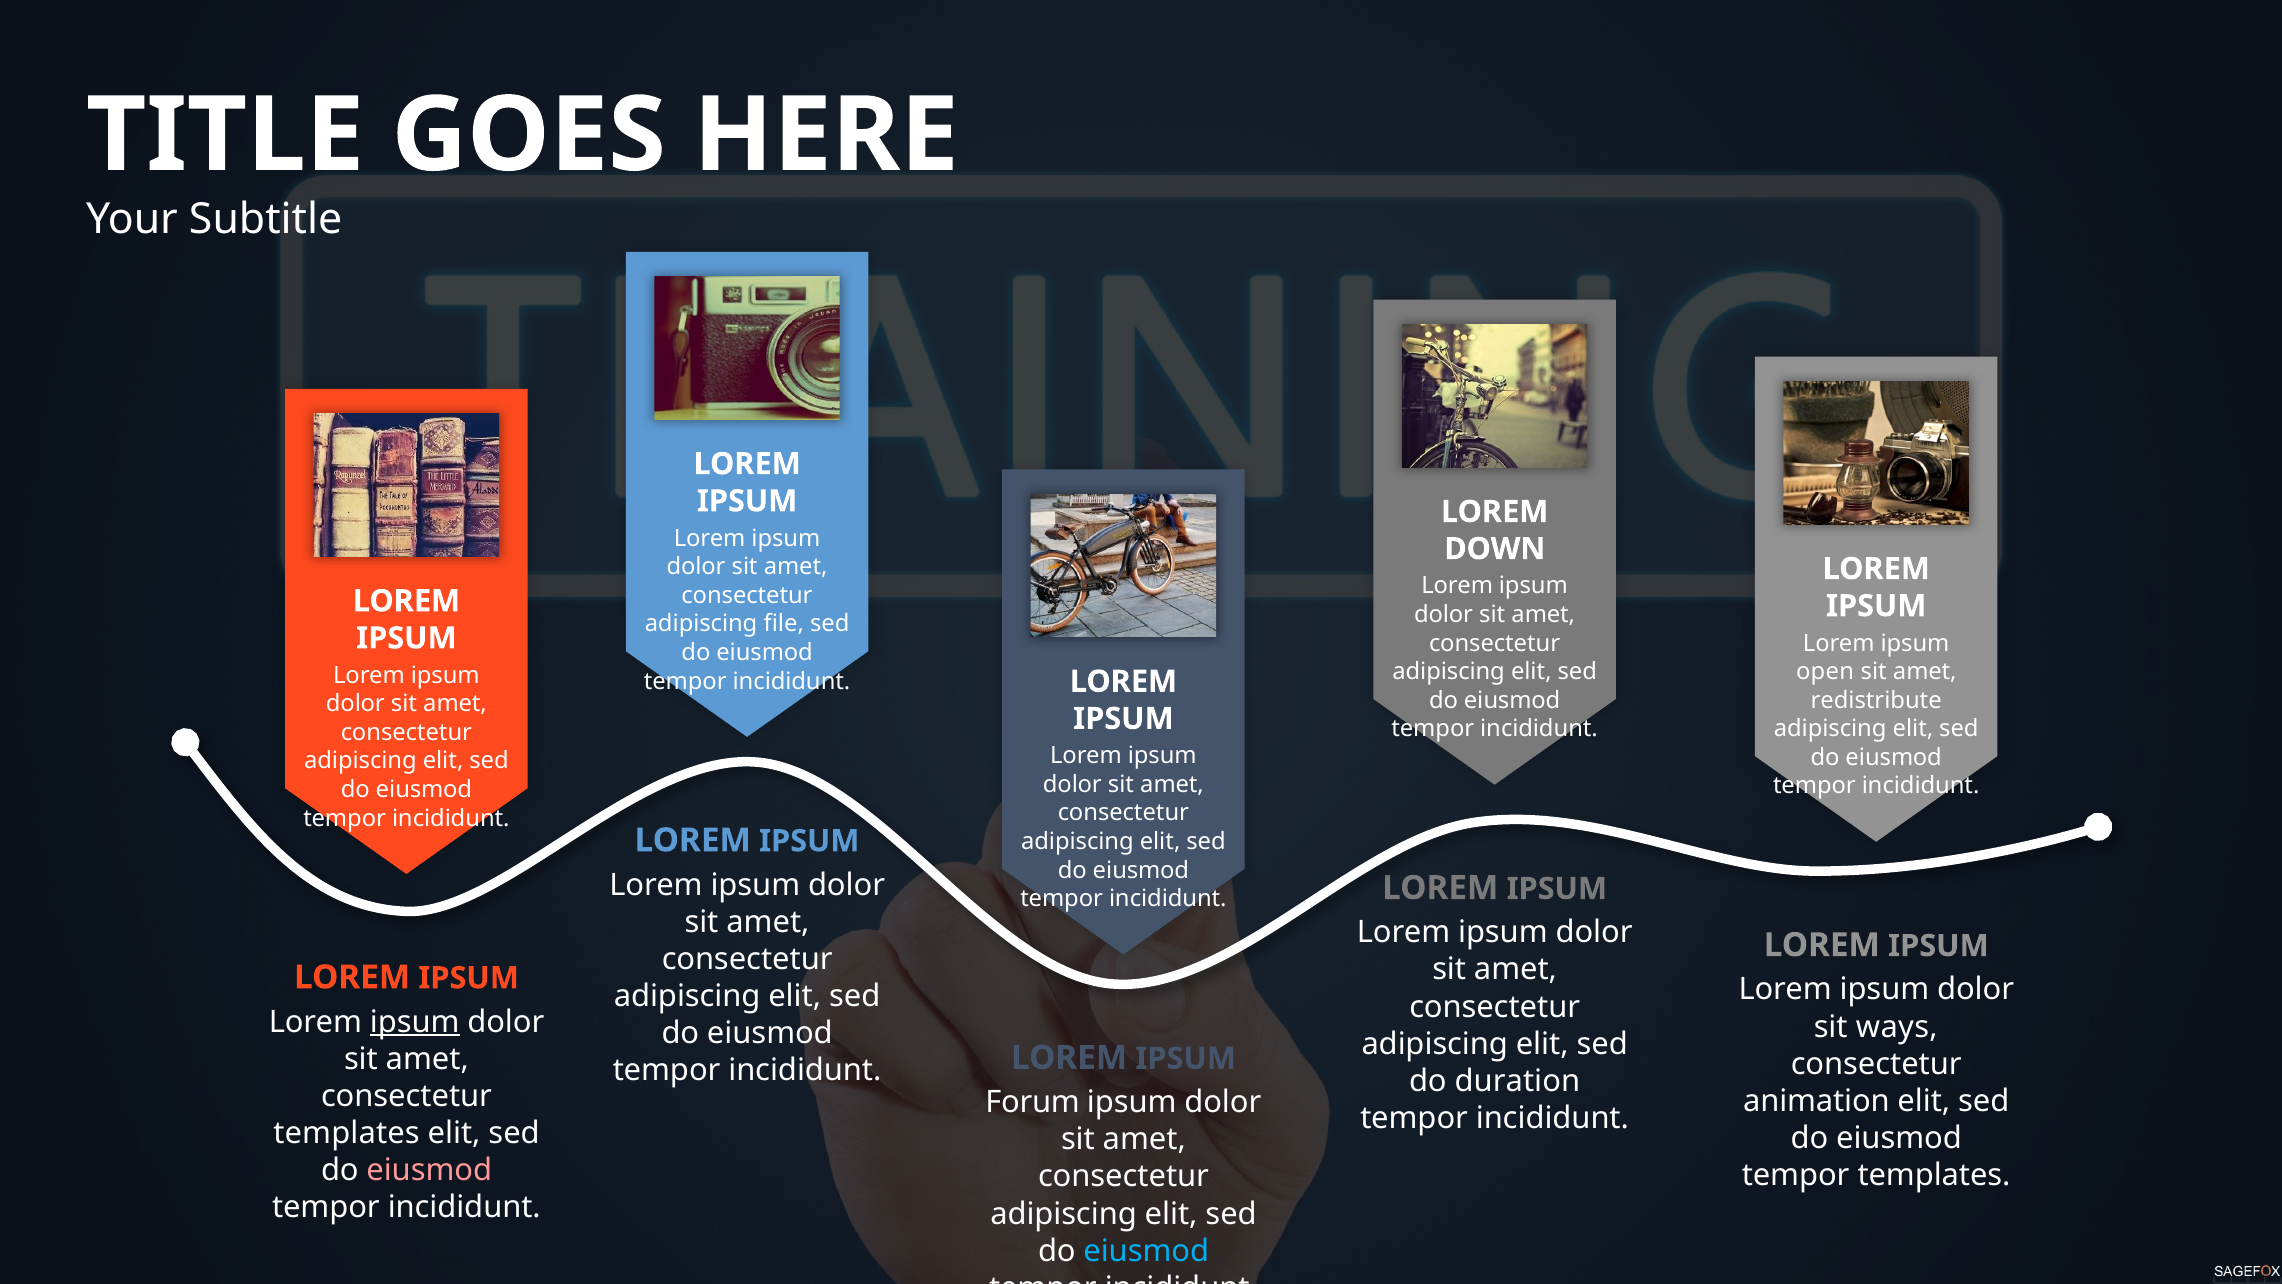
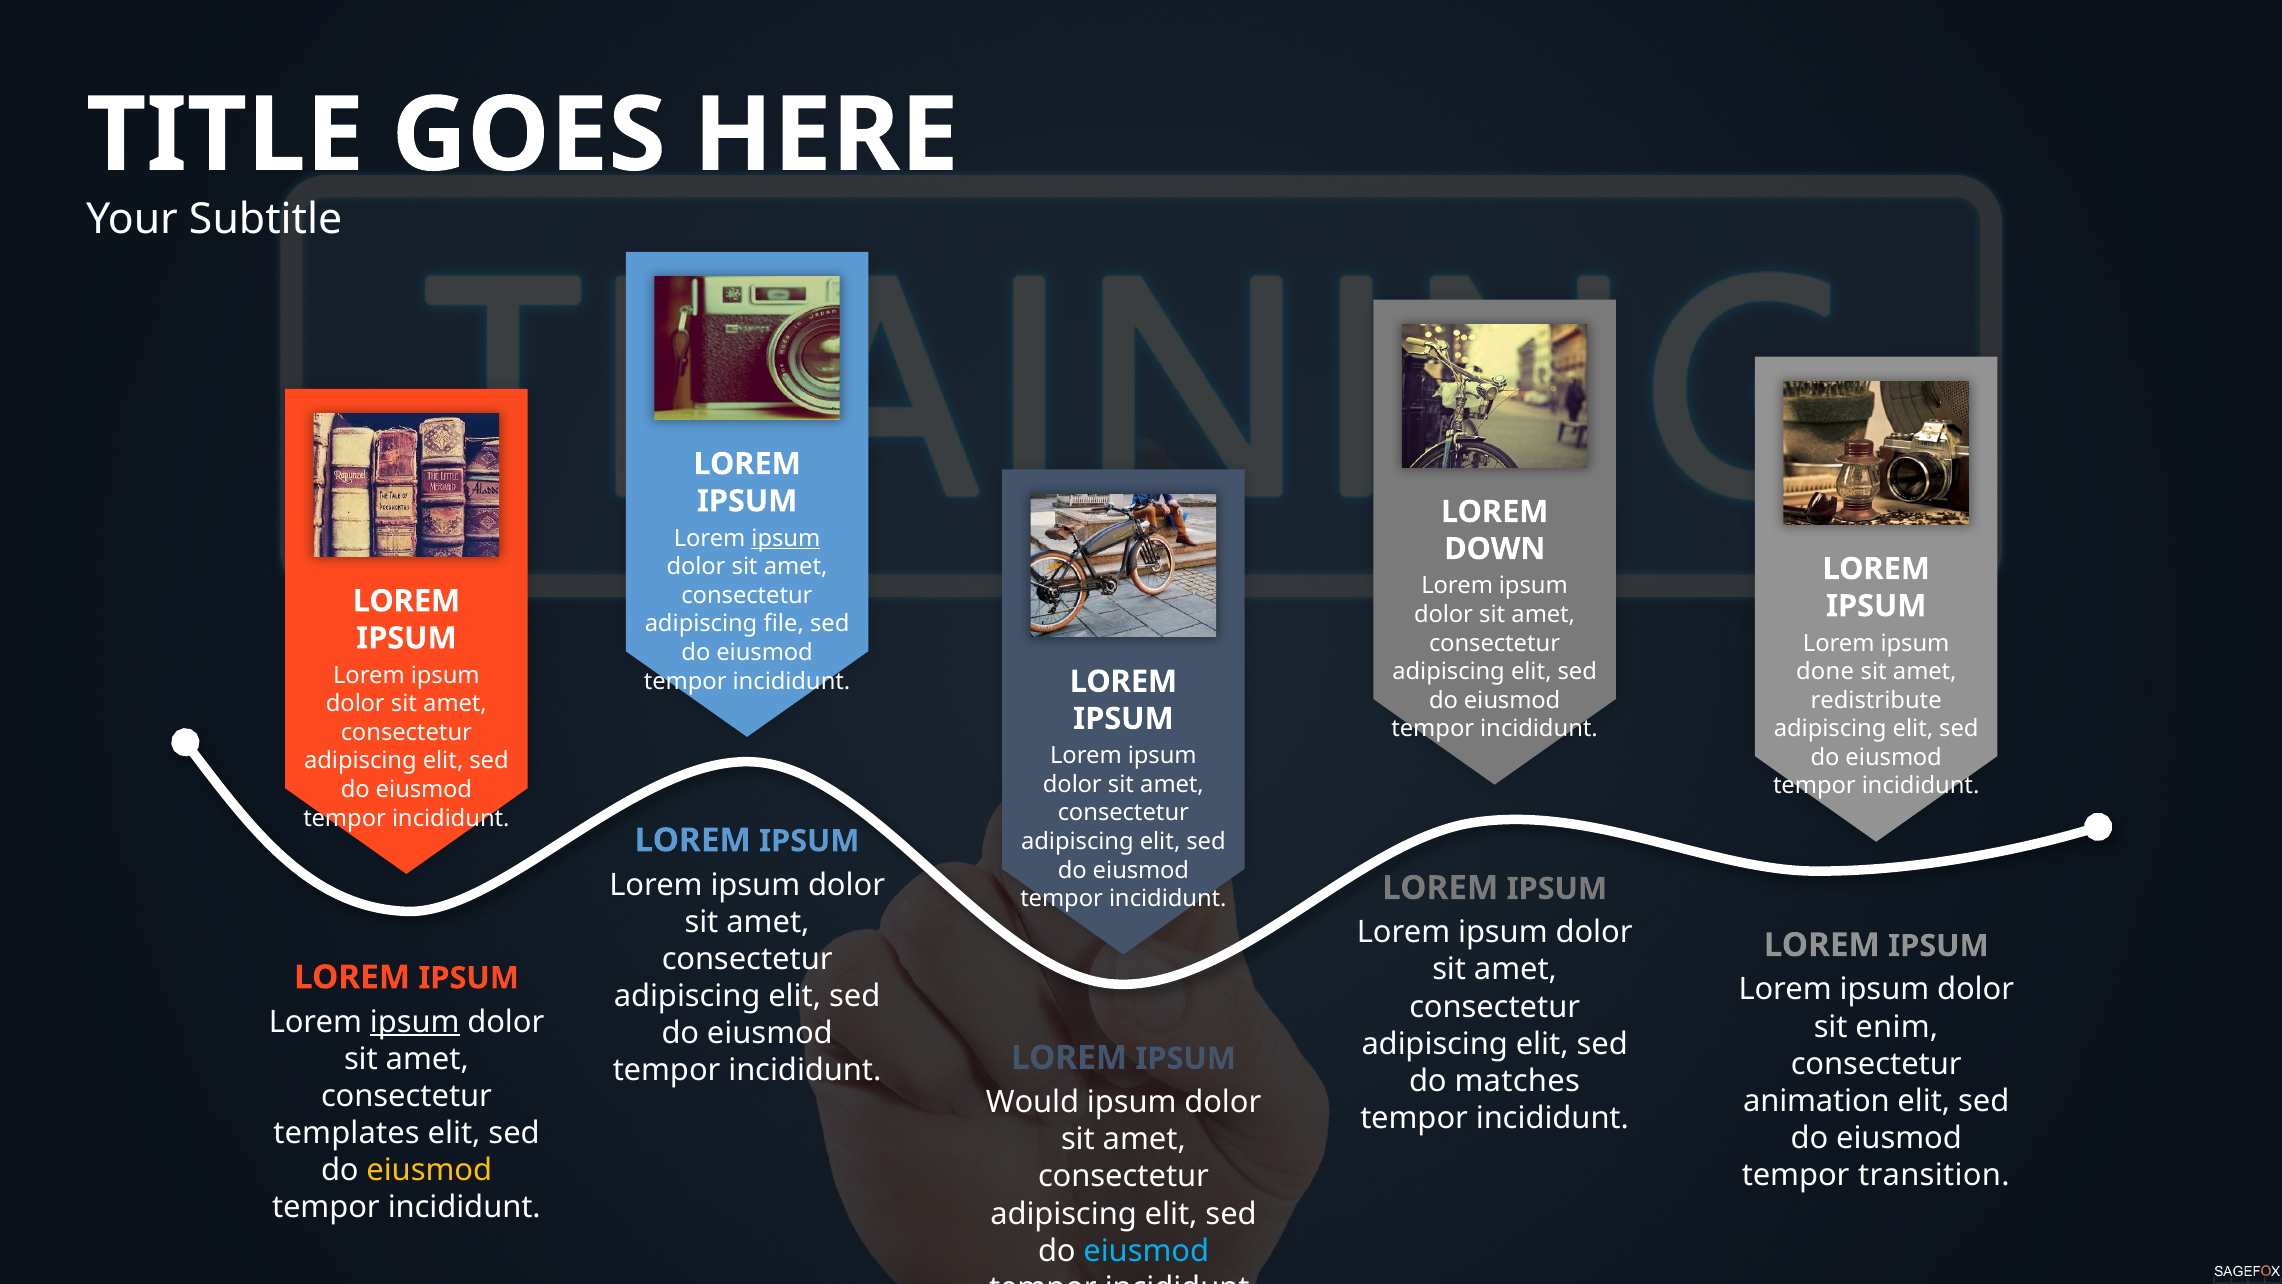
ipsum underline: none -> present (786, 538)
open: open -> done (1825, 672)
ways: ways -> enim (1897, 1027)
duration: duration -> matches (1517, 1081)
Forum: Forum -> Would (1032, 1102)
eiusmod colour: pink -> yellow (429, 1170)
tempor templates: templates -> transition (1934, 1175)
